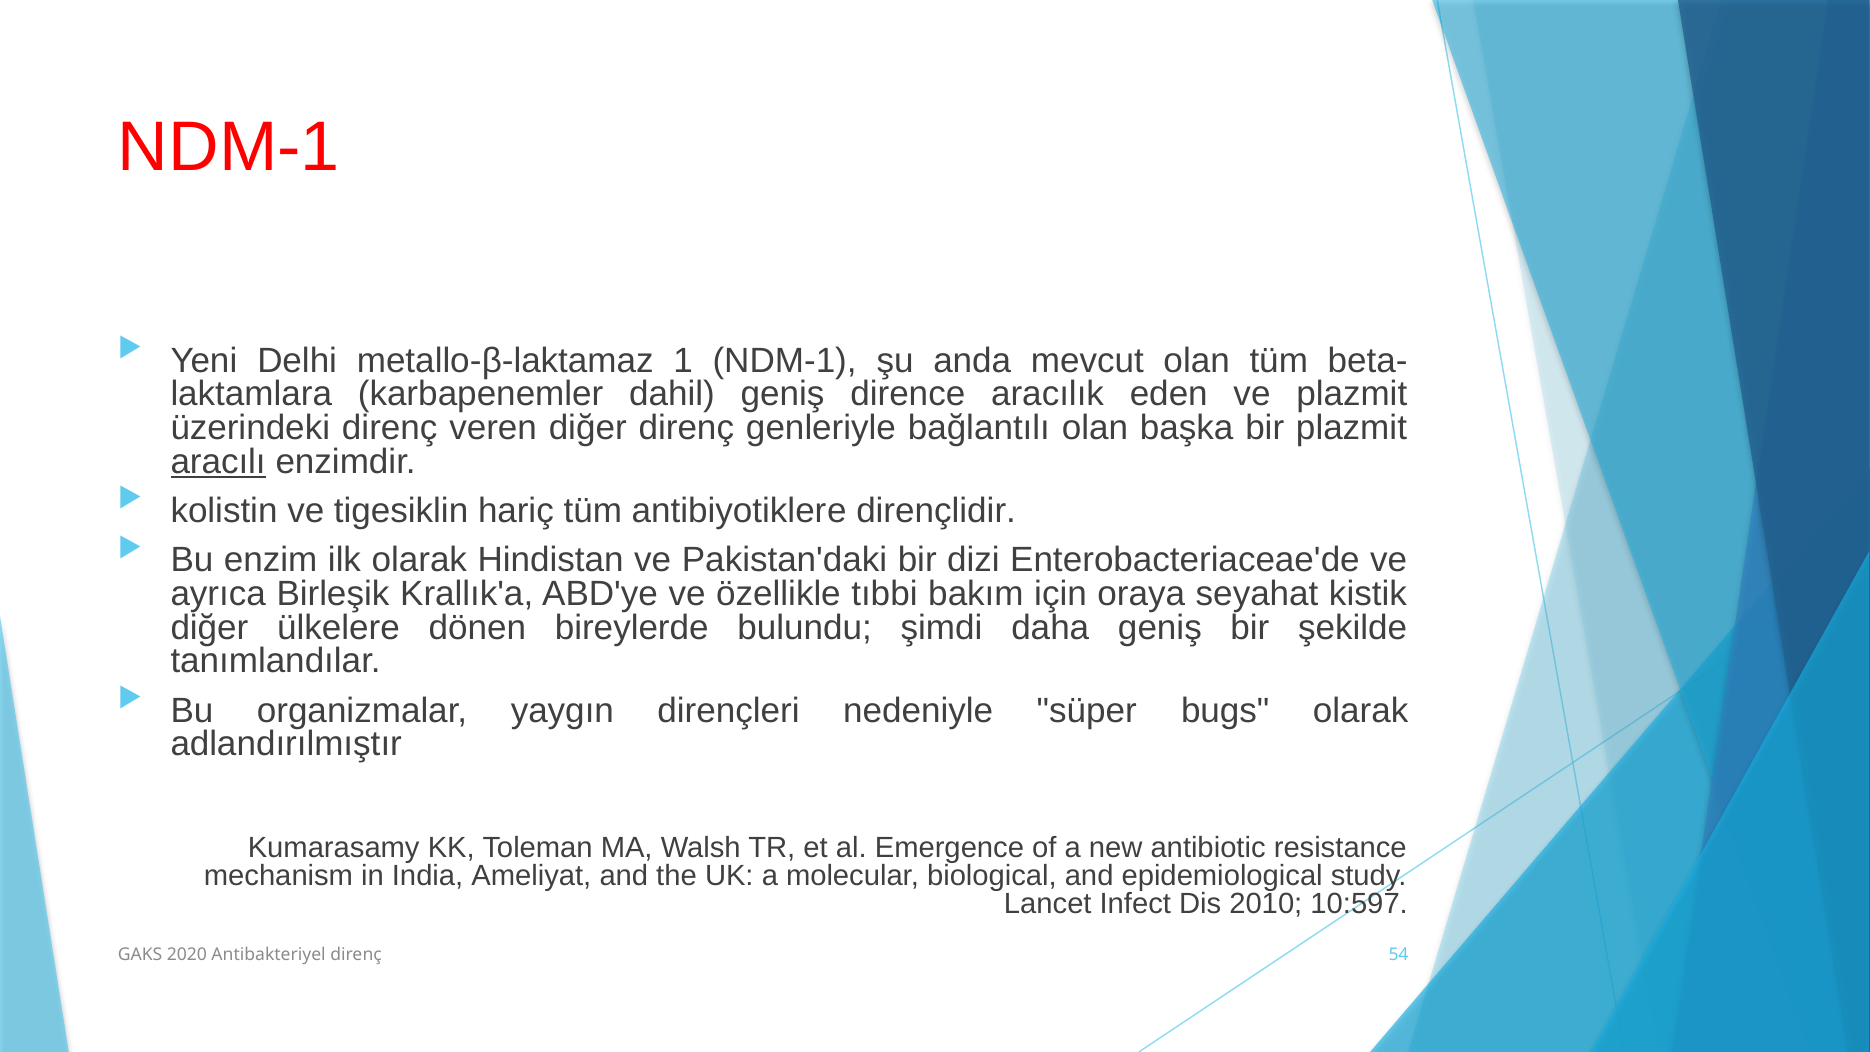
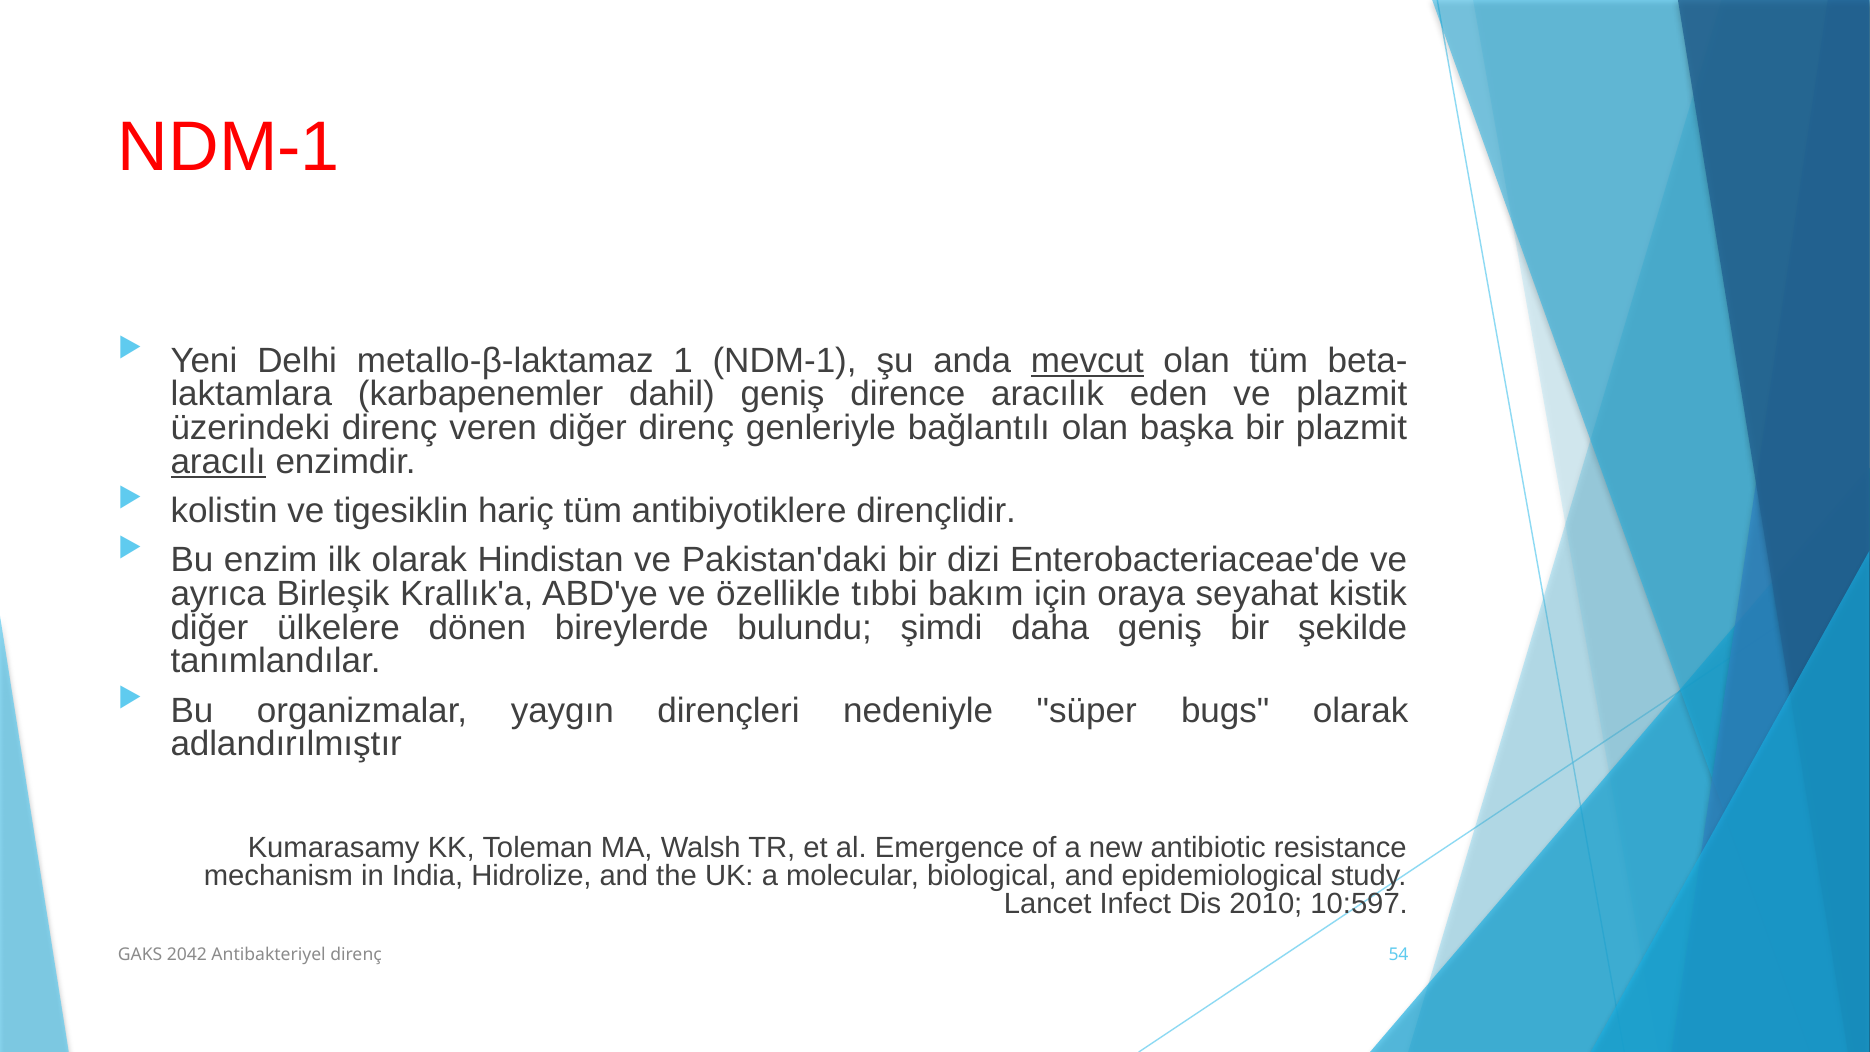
mevcut underline: none -> present (1087, 361)
Ameliyat: Ameliyat -> Hidrolize (531, 875)
2020: 2020 -> 2042 (187, 954)
